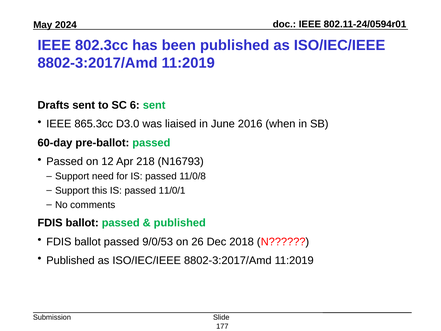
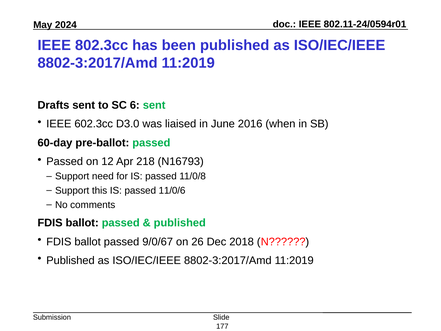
865.3cc: 865.3cc -> 602.3cc (94, 124)
11/0/1: 11/0/1 -> 11/0/6 (172, 190)
9/0/53: 9/0/53 -> 9/0/67 (158, 242)
